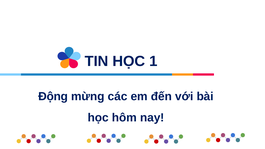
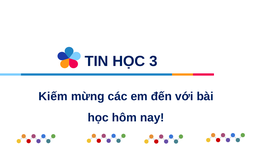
1: 1 -> 3 (153, 61)
Động: Động -> Kiếm (53, 97)
